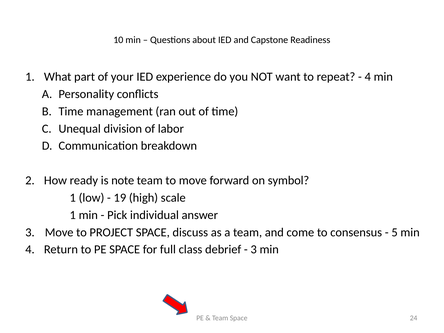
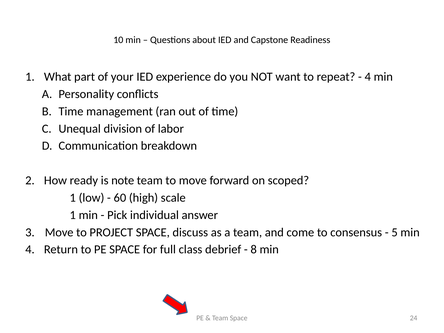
symbol: symbol -> scoped (288, 180)
19: 19 -> 60 (120, 198)
3: 3 -> 8 (254, 250)
